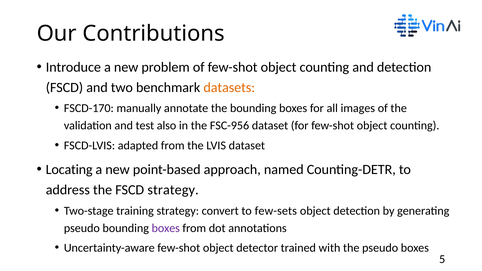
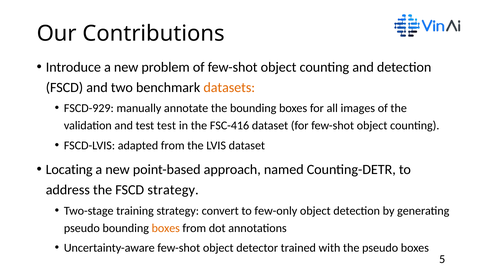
FSCD-170: FSCD-170 -> FSCD-929 (89, 108)
test also: also -> test (166, 126)
FSC-956: FSC-956 -> FSC-416 (229, 126)
few-sets: few-sets -> few-only (276, 211)
boxes colour: purple -> orange (166, 228)
